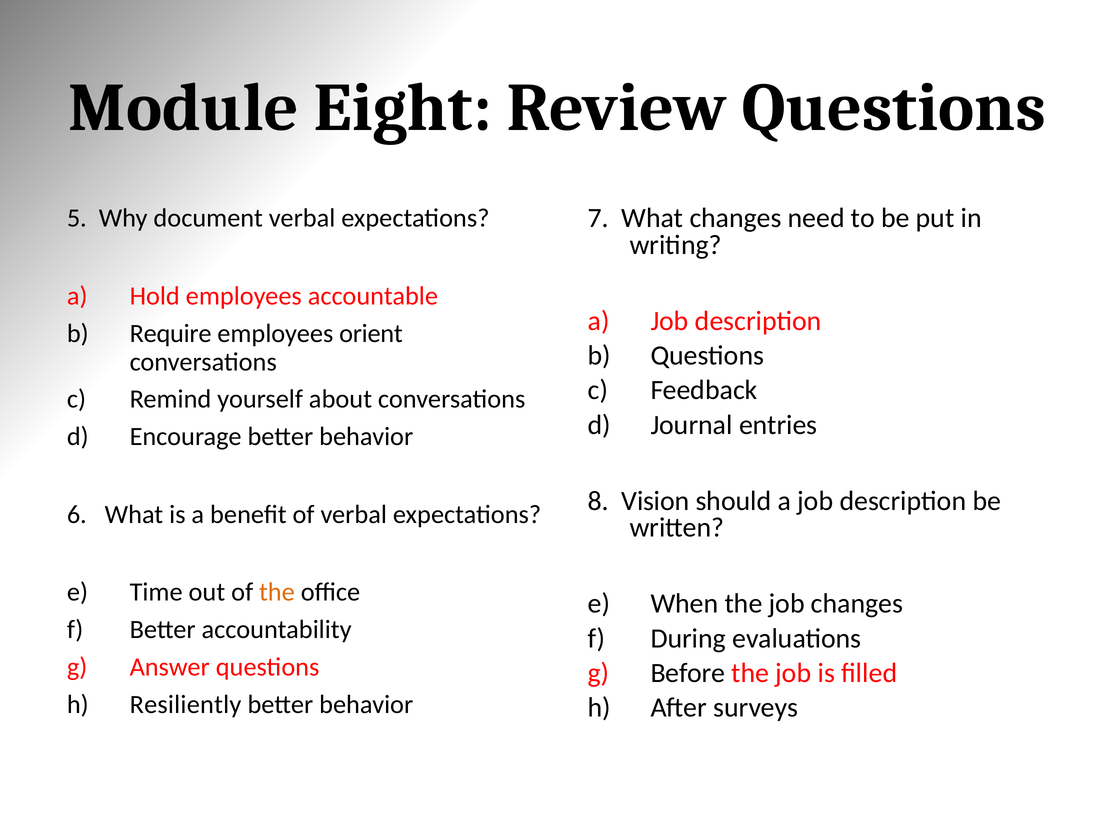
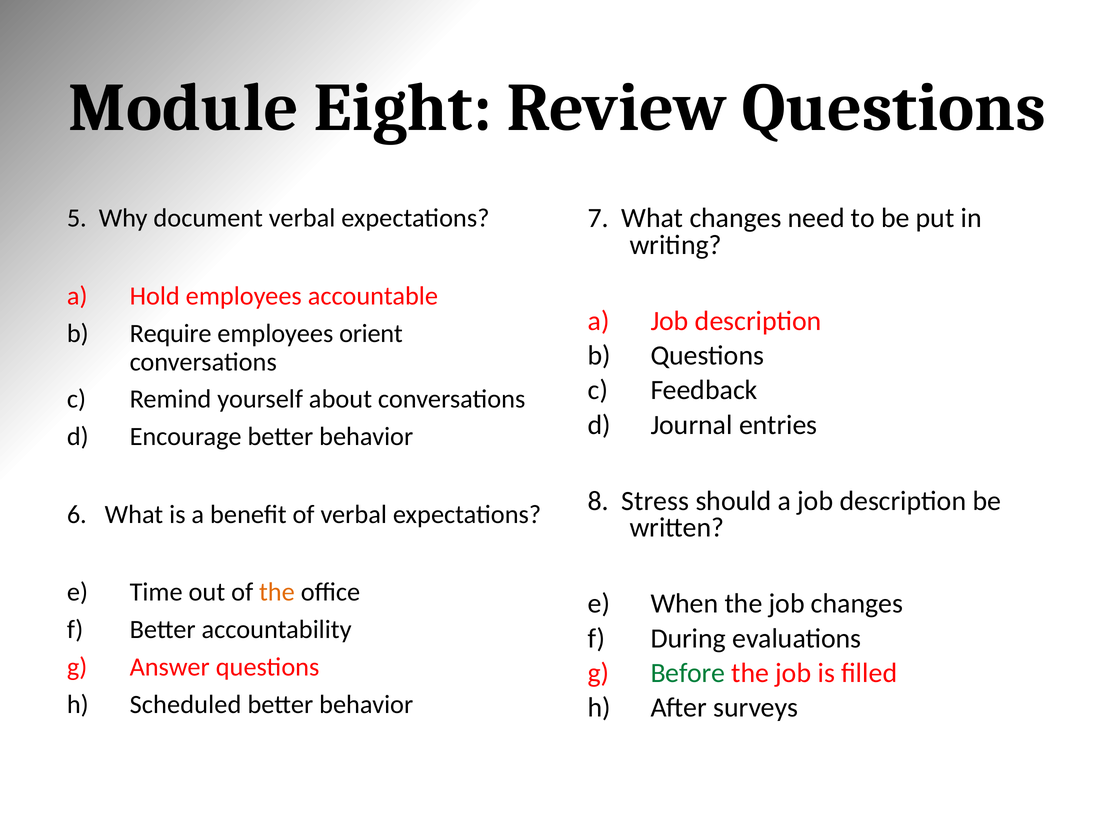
Vision: Vision -> Stress (655, 501)
Before colour: black -> green (688, 673)
Resiliently: Resiliently -> Scheduled (186, 705)
